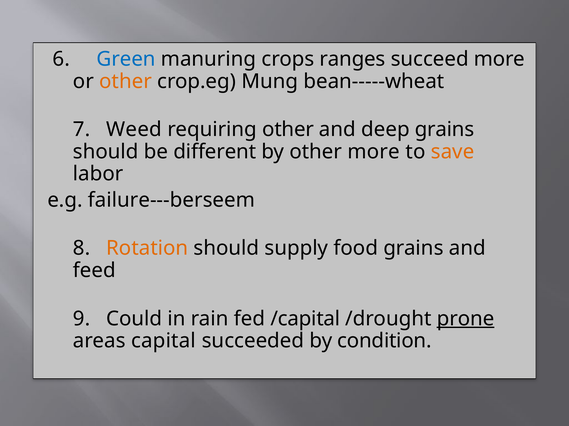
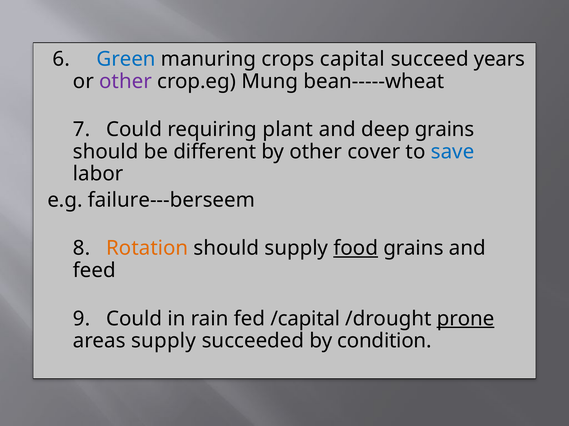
ranges: ranges -> capital (352, 59)
succeed more: more -> years (499, 59)
other colour: orange -> purple (126, 81)
7 Weed: Weed -> Could (134, 130)
requiring other: other -> plant (288, 130)
other more: more -> cover (374, 152)
save colour: orange -> blue (453, 152)
food underline: none -> present (356, 249)
areas capital: capital -> supply (164, 341)
